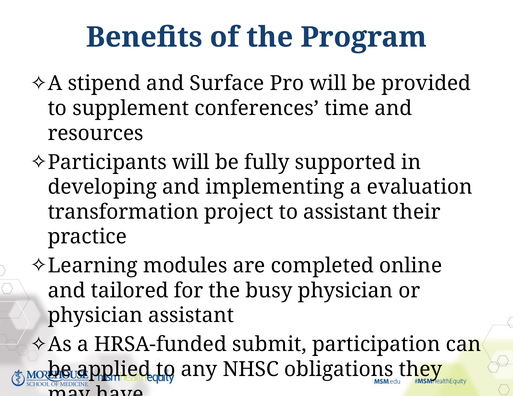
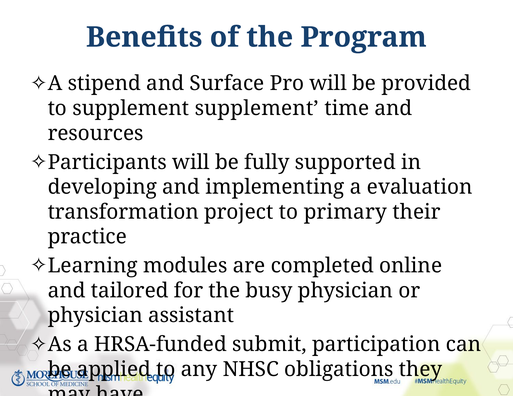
supplement conferences: conferences -> supplement (257, 108)
to assistant: assistant -> primary (345, 212)
